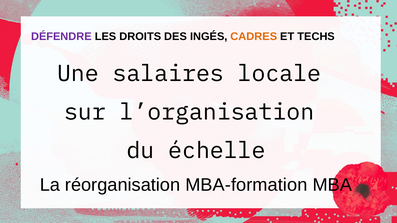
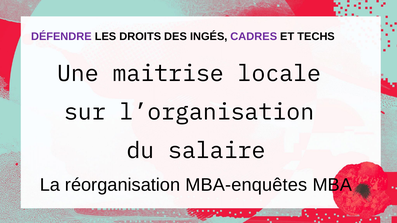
CADRES colour: orange -> purple (254, 37)
salaires: salaires -> maitrise (168, 74)
échelle: échelle -> salaire (217, 151)
MBA-formation: MBA-formation -> MBA-enquêtes (246, 185)
